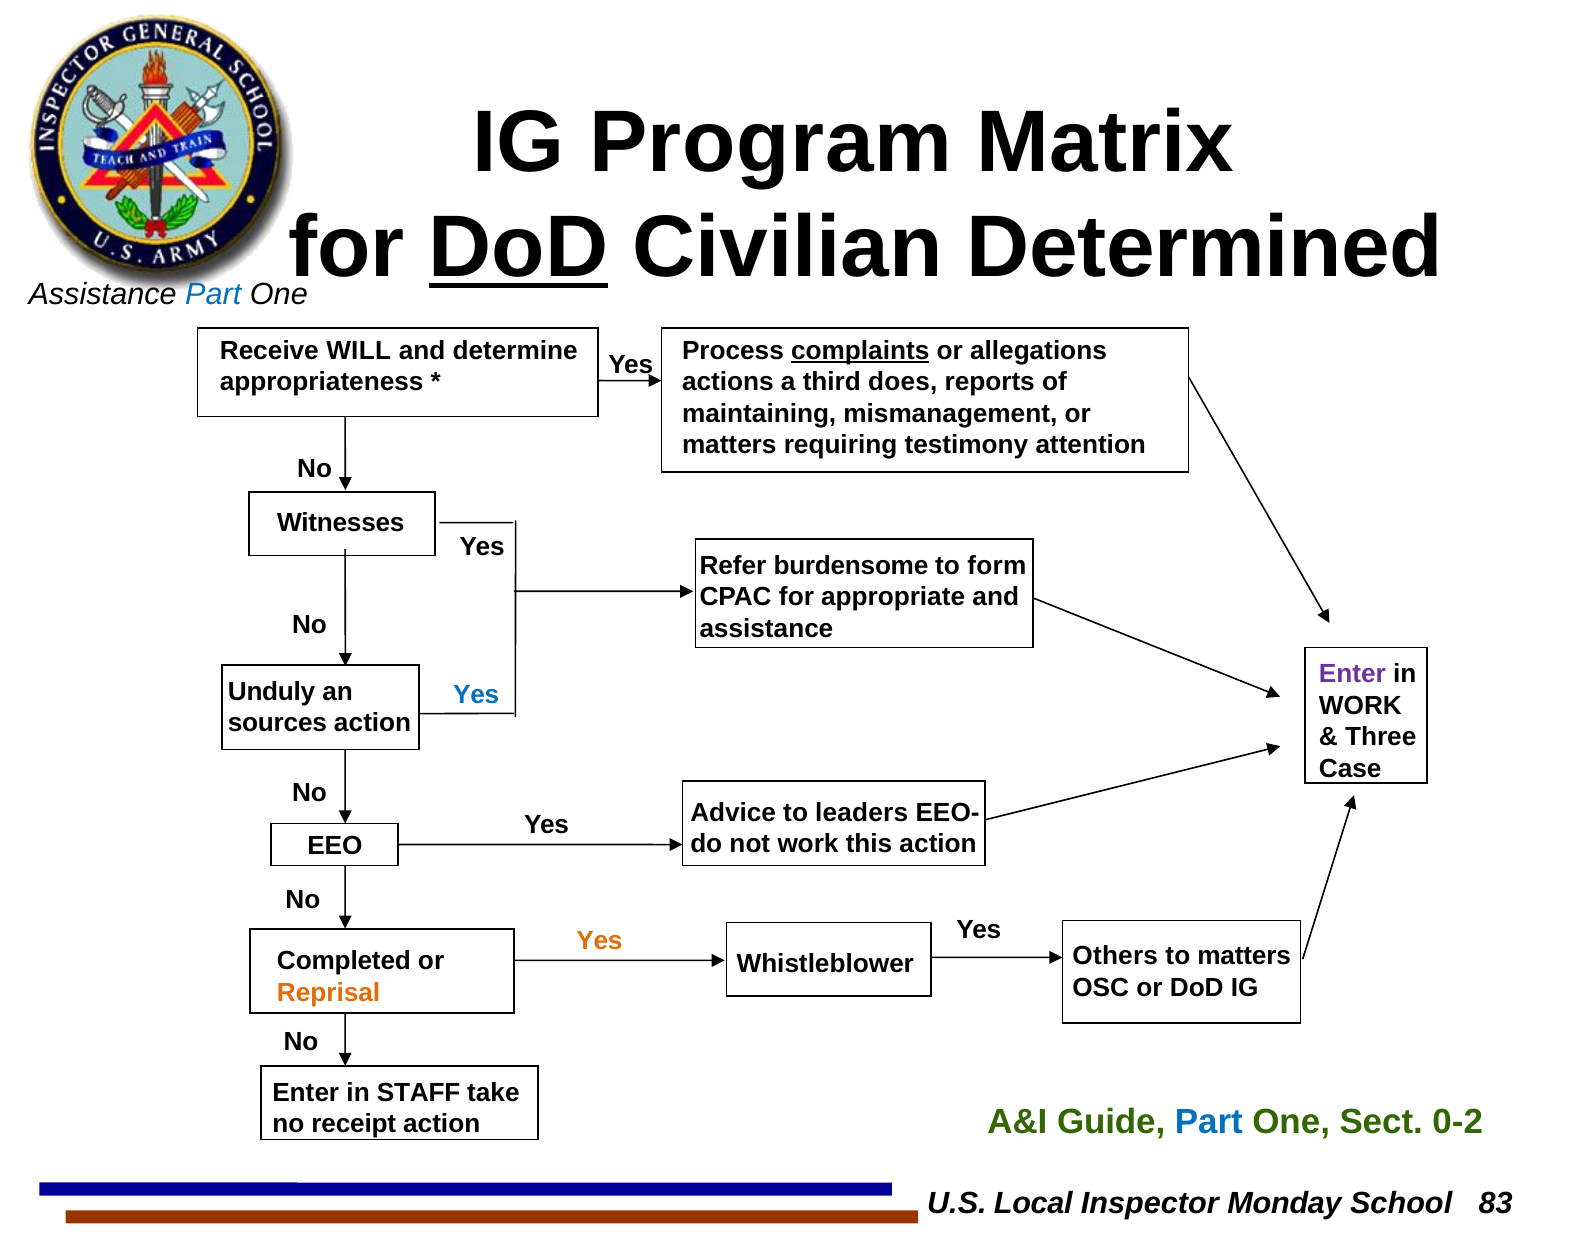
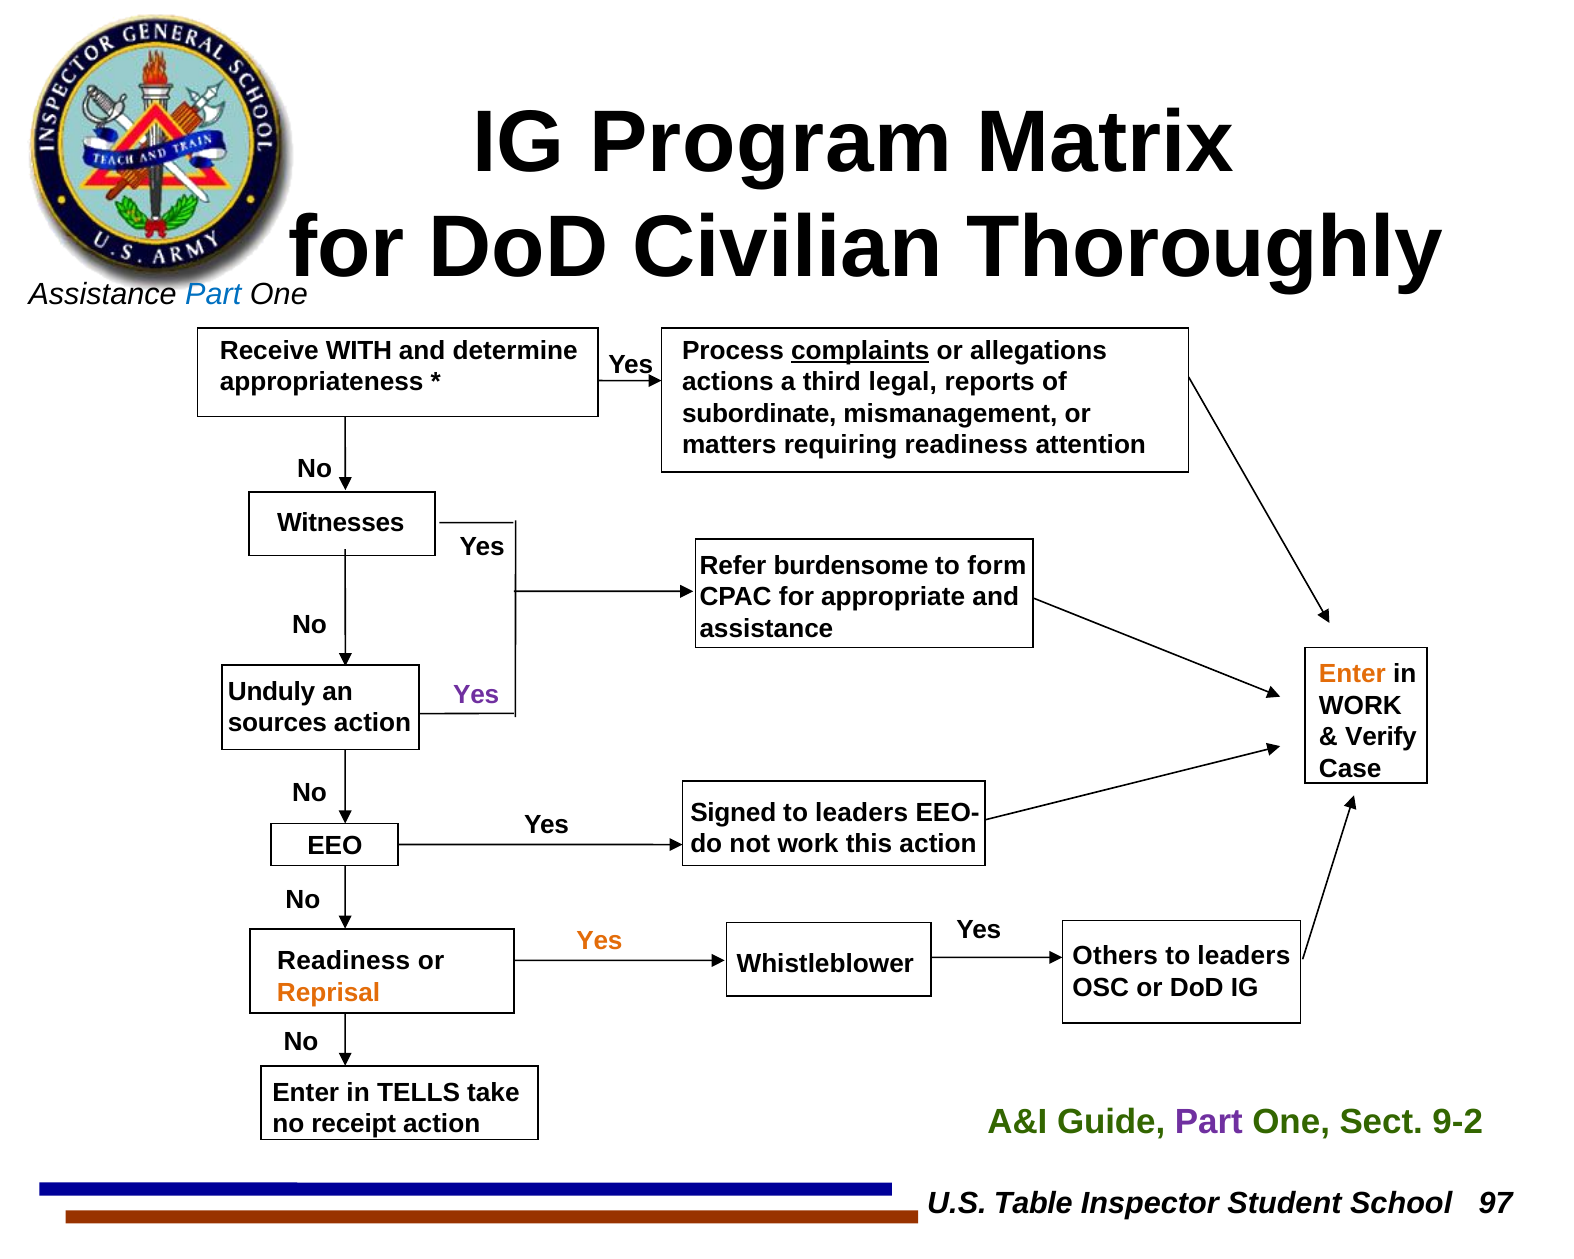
DoD underline: present -> none (518, 248)
Determined: Determined -> Thoroughly (1205, 248)
WILL: WILL -> WITH (359, 351)
does: does -> legal (903, 382)
maintaining: maintaining -> subordinate (759, 413)
requiring testimony: testimony -> readiness (966, 445)
Enter colour: purple -> orange (1352, 674)
Yes colour: blue -> purple (476, 695)
Three: Three -> Verify (1381, 737)
Advice: Advice -> Signed (733, 813)
Completed: Completed -> Readiness (344, 961)
matters: matters -> leaders (1244, 956)
STAFF: STAFF -> TELLS (419, 1093)
Part colour: blue -> purple (1209, 1122)
0-2: 0-2 -> 9-2 (1458, 1122)
Local: Local -> Table (1033, 1204)
Monday: Monday -> Student (1284, 1204)
83: 83 -> 97 (1496, 1204)
